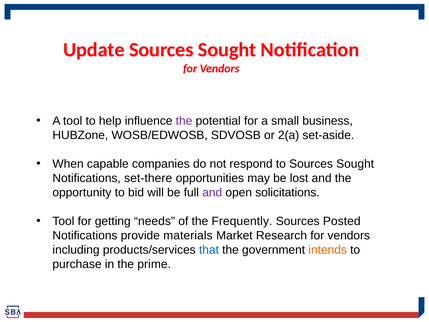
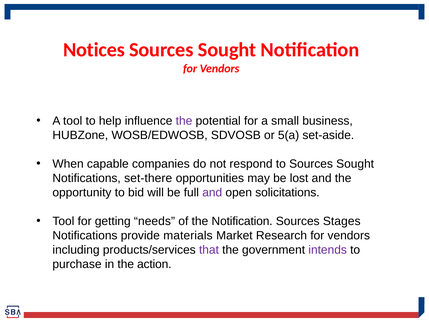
Update: Update -> Notices (94, 50)
2(a: 2(a -> 5(a (289, 135)
the Frequently: Frequently -> Notification (242, 221)
Posted: Posted -> Stages (342, 221)
that colour: blue -> purple (209, 250)
intends colour: orange -> purple (328, 250)
prime: prime -> action (154, 264)
